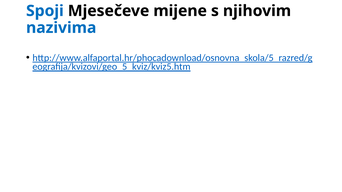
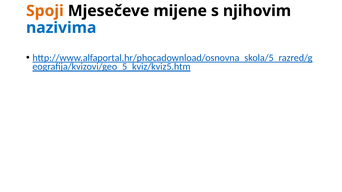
Spoji colour: blue -> orange (45, 11)
